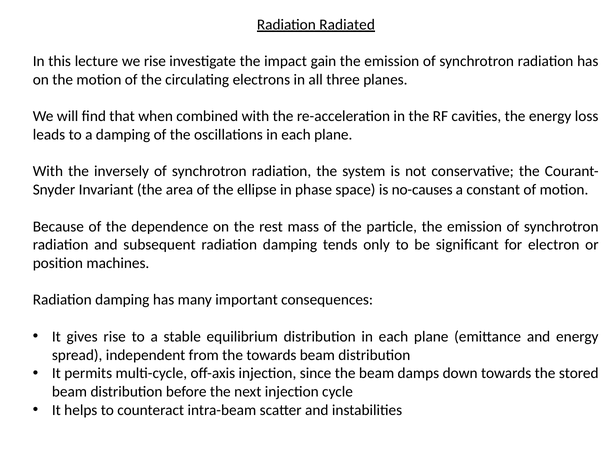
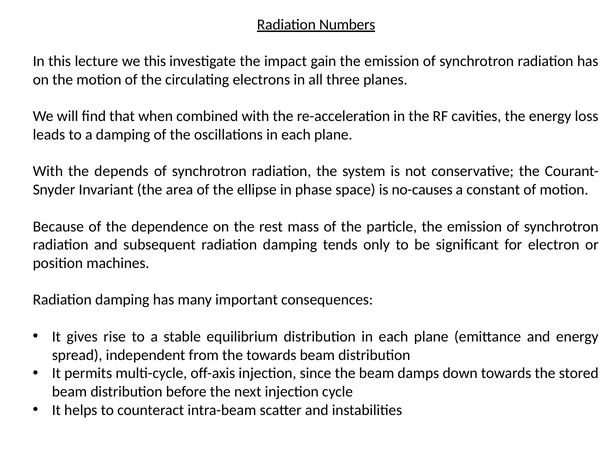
Radiated: Radiated -> Numbers (347, 25)
we rise: rise -> this (155, 61)
inversely: inversely -> depends (121, 171)
